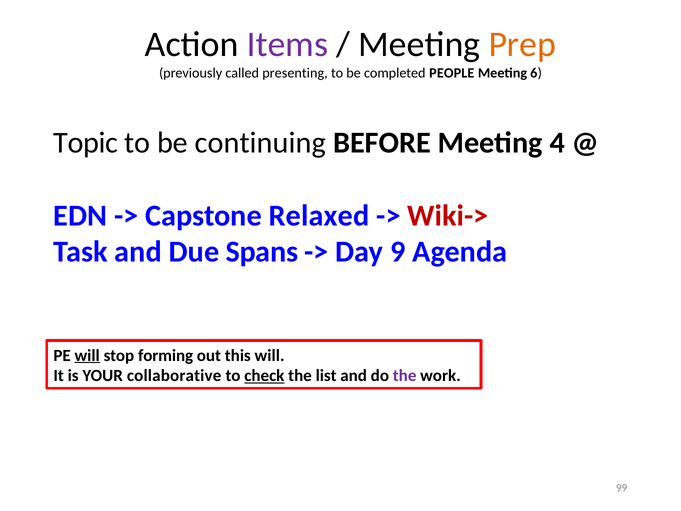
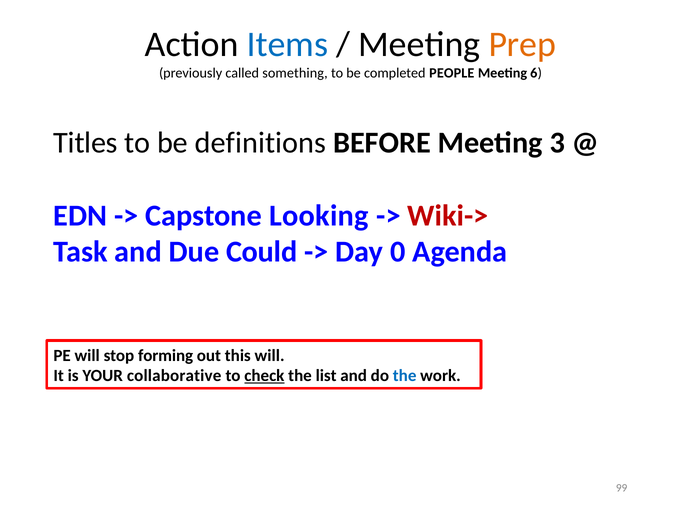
Items colour: purple -> blue (287, 45)
presenting: presenting -> something (295, 73)
Topic: Topic -> Titles (86, 143)
continuing: continuing -> definitions (260, 143)
4: 4 -> 3 (557, 143)
Relaxed: Relaxed -> Looking (319, 215)
Spans: Spans -> Could (262, 252)
9: 9 -> 0 (398, 252)
will underline: present -> none (87, 355)
the colour: purple -> blue (405, 376)
